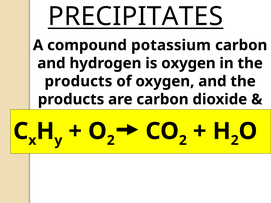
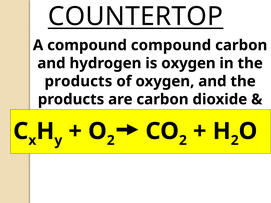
PRECIPITATES: PRECIPITATES -> COUNTERTOP (135, 16)
compound potassium: potassium -> compound (171, 45)
